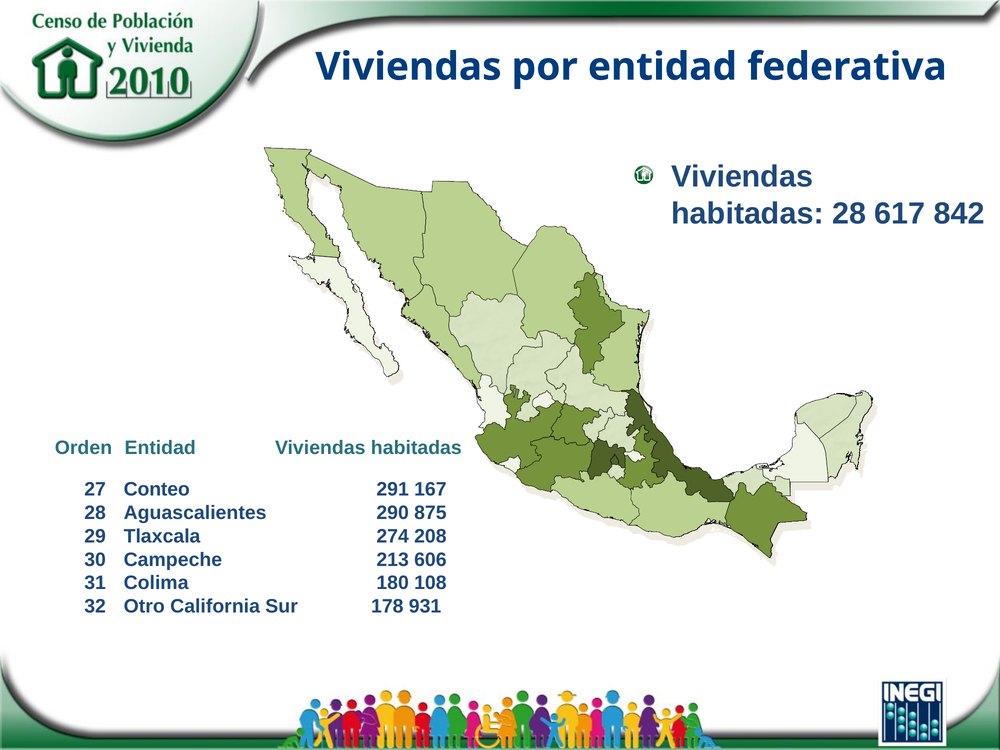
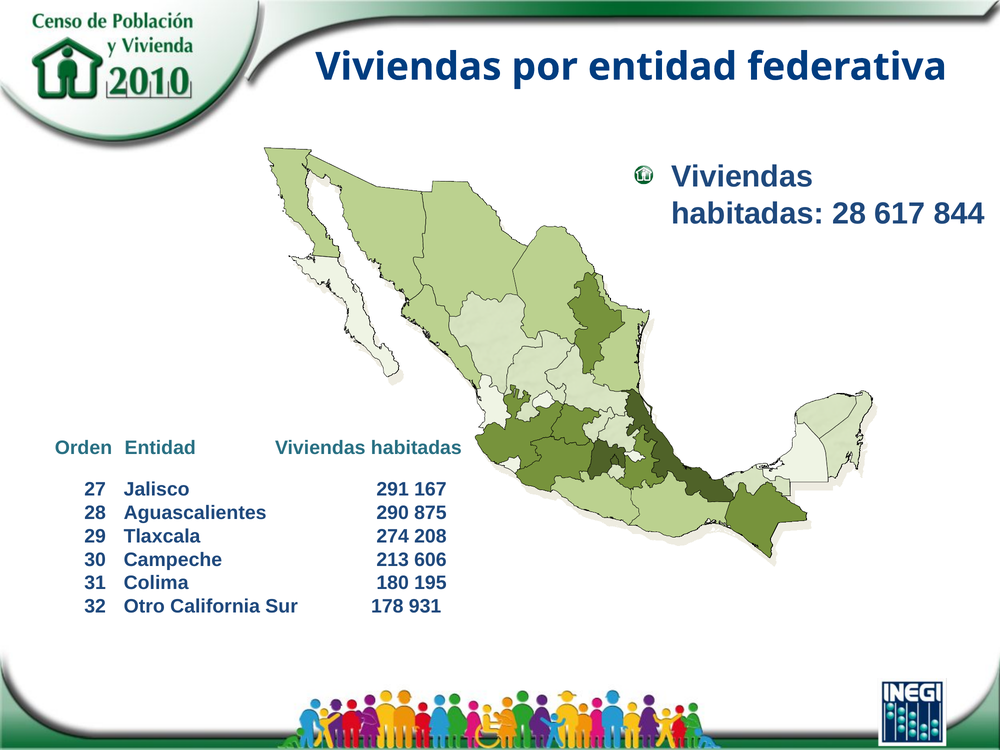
842: 842 -> 844 (959, 213)
Conteo: Conteo -> Jalisco (157, 490)
108: 108 -> 195 (430, 583)
